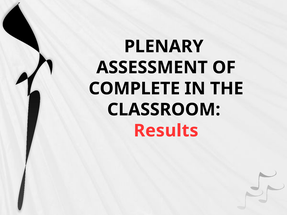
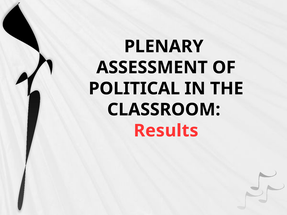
COMPLETE: COMPLETE -> POLITICAL (134, 89)
